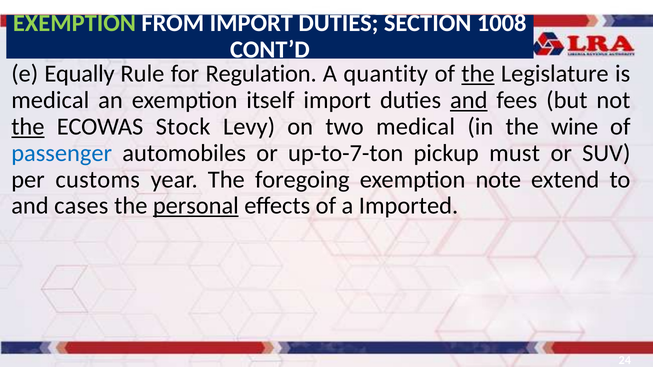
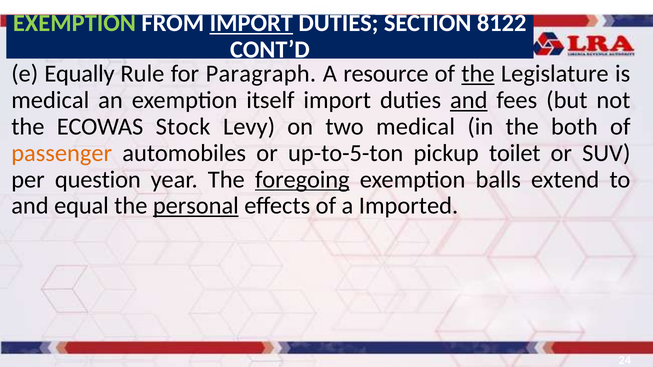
IMPORT underline: none -> present (251, 23)
1008: 1008 -> 8122 (502, 23)
Regulation: Regulation -> Paragraph (261, 74)
quantity: quantity -> resource (386, 74)
the underline: present -> none (28, 127)
wine: wine -> both (574, 127)
passenger colour: blue -> orange (62, 153)
up-to-7-ton: up-to-7-ton -> up-to-5-ton (346, 153)
must: must -> toilet (515, 153)
customs: customs -> question (98, 180)
foregoing underline: none -> present (302, 180)
note: note -> balls (498, 180)
cases: cases -> equal (81, 206)
